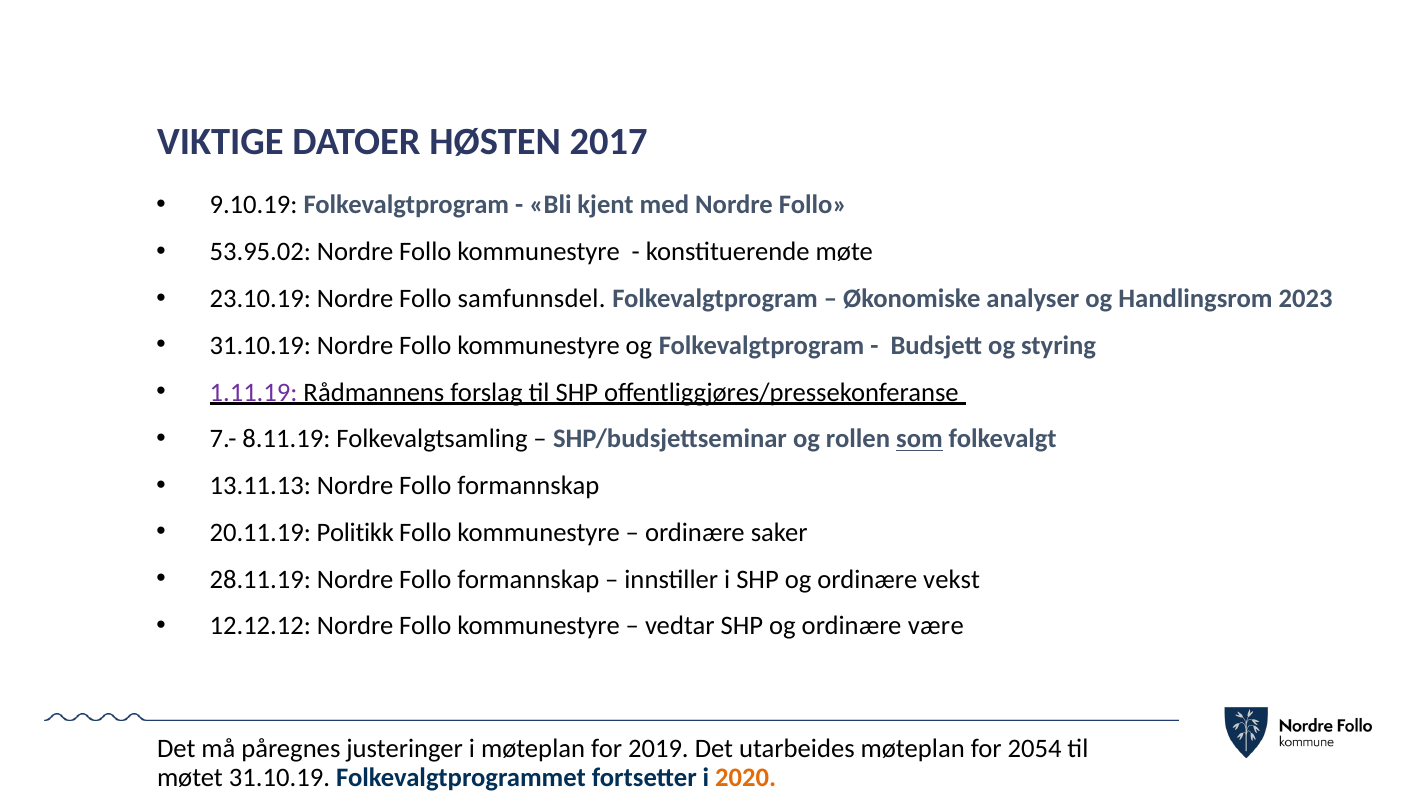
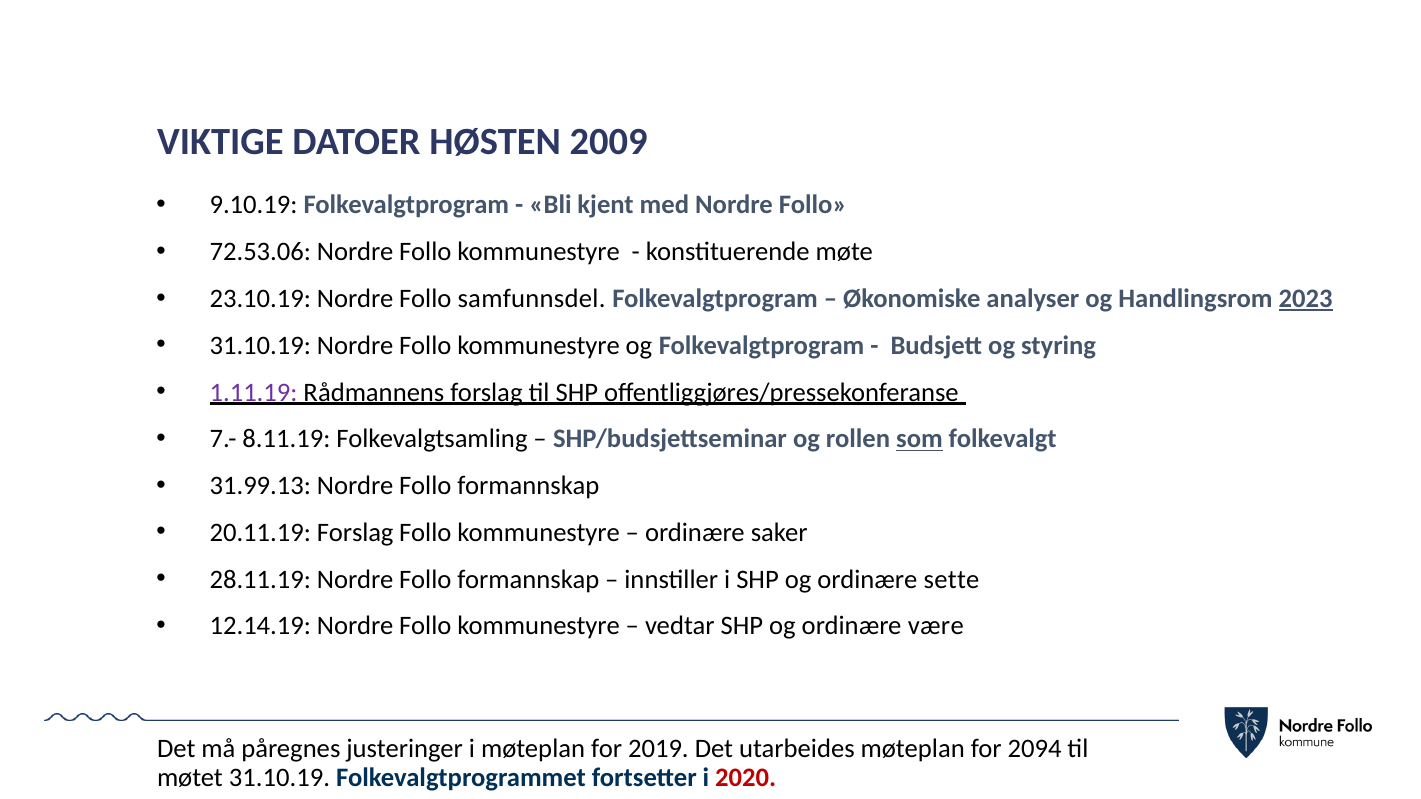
2017: 2017 -> 2009 (609, 142)
53.95.02: 53.95.02 -> 72.53.06 (260, 252)
2023 underline: none -> present (1306, 299)
13.11.13: 13.11.13 -> 31.99.13 (260, 486)
20.11.19 Politikk: Politikk -> Forslag (355, 533)
vekst: vekst -> sette (952, 580)
12.12.12: 12.12.12 -> 12.14.19 (260, 626)
2054: 2054 -> 2094 (1035, 749)
2020 colour: orange -> red (746, 778)
